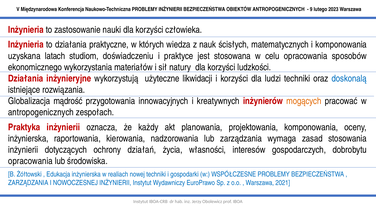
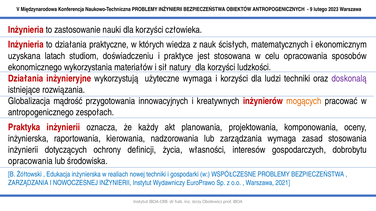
i komponowania: komponowania -> ekonomicznym (341, 45)
użyteczne likwidacji: likwidacji -> wymaga (197, 79)
doskonalą colour: blue -> purple (349, 79)
antropogenicznych: antropogenicznych -> antropogenicznego (41, 112)
działań: działań -> definicji (142, 150)
